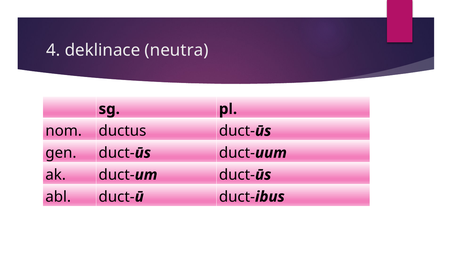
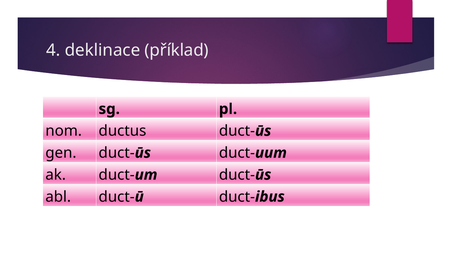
neutra: neutra -> příklad (177, 50)
